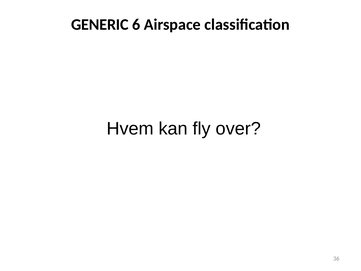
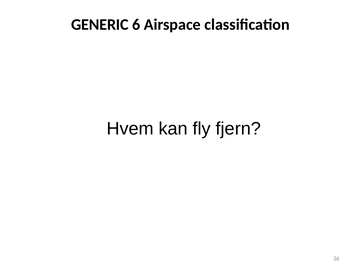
over: over -> fjern (238, 128)
